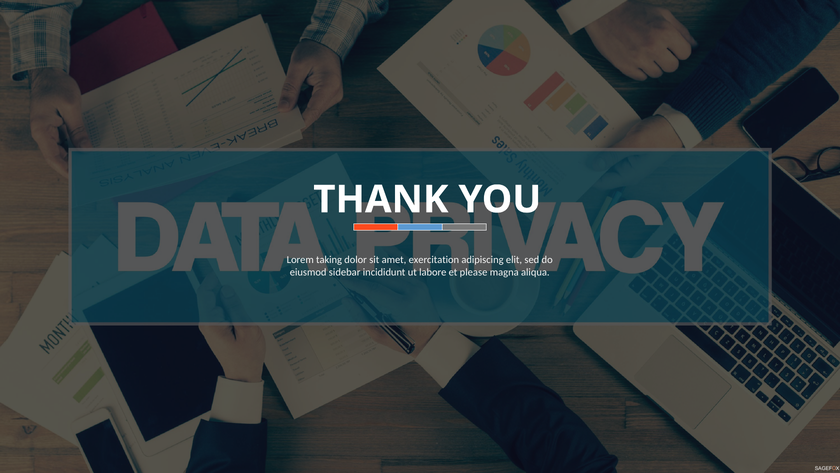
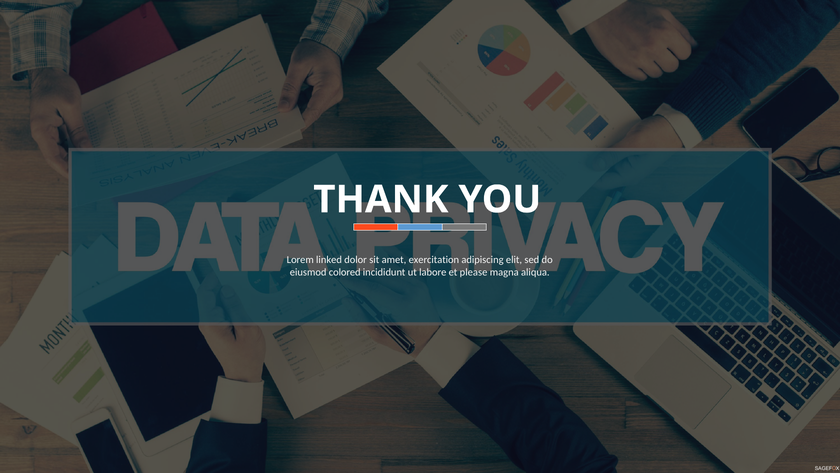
taking: taking -> linked (329, 259)
sidebar: sidebar -> colored (345, 272)
